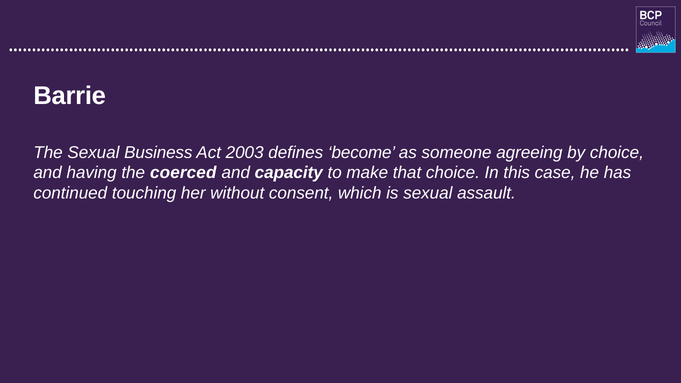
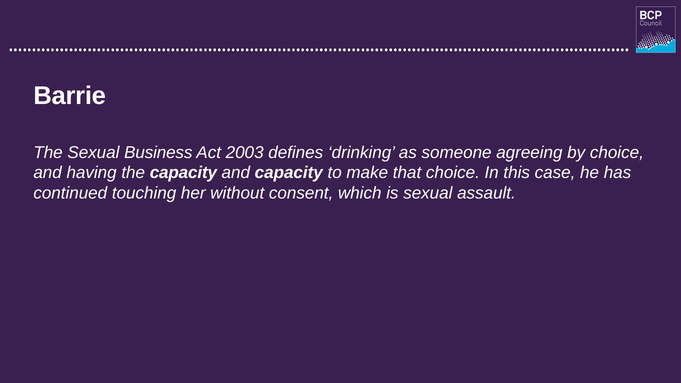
become: become -> drinking (361, 152)
the coerced: coerced -> capacity (183, 173)
